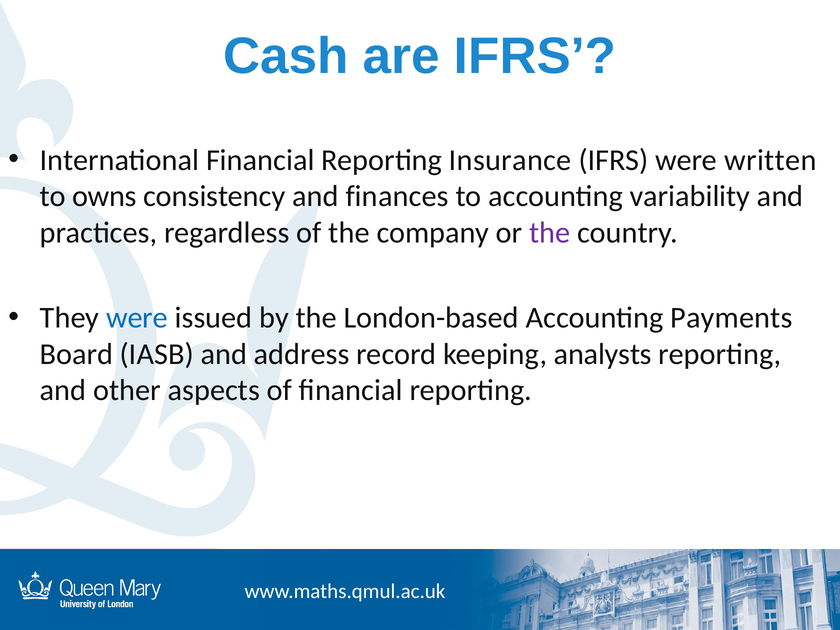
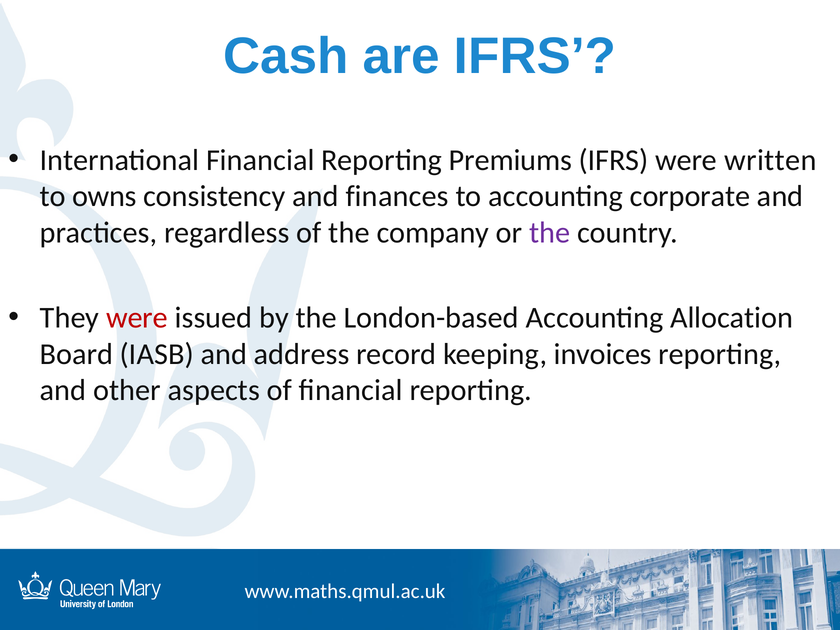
Insurance: Insurance -> Premiums (510, 160)
variability: variability -> corporate (690, 196)
were colour: blue -> red (137, 318)
Payments: Payments -> Allocation (732, 318)
analysts: analysts -> invoices (603, 354)
